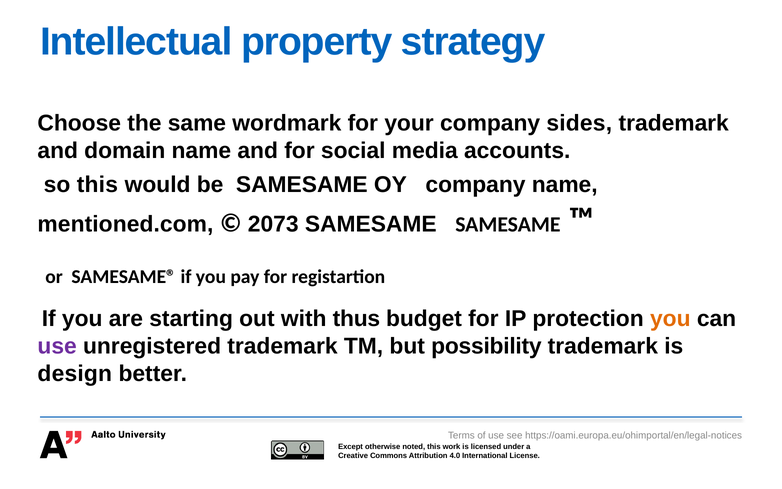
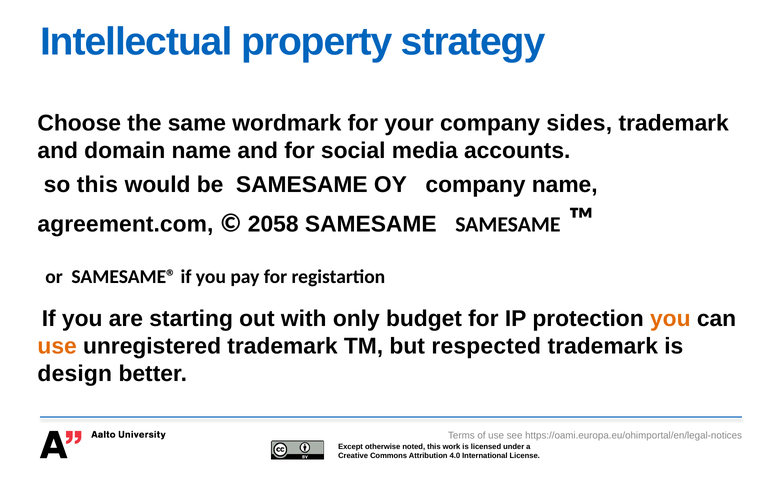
mentioned.com: mentioned.com -> agreement.com (125, 224)
2073: 2073 -> 2058 (273, 224)
thus: thus -> only (356, 319)
use colour: purple -> orange (57, 346)
possibility: possibility -> respected (486, 346)
